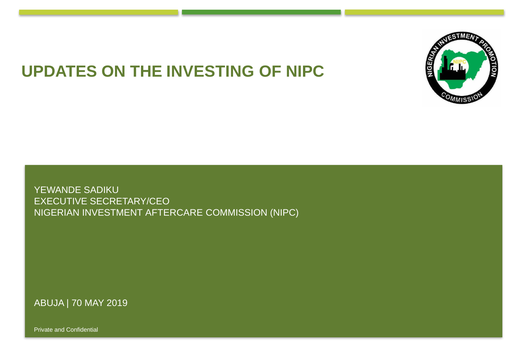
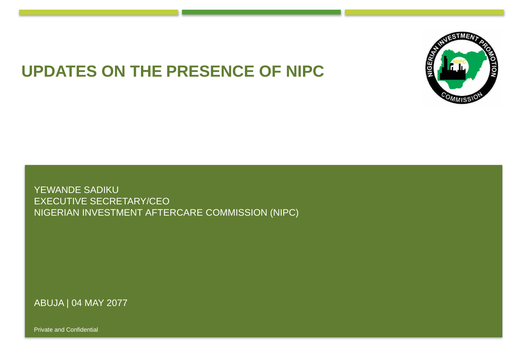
INVESTING: INVESTING -> PRESENCE (210, 72)
70: 70 -> 04 (77, 303)
2019: 2019 -> 2077 (117, 303)
